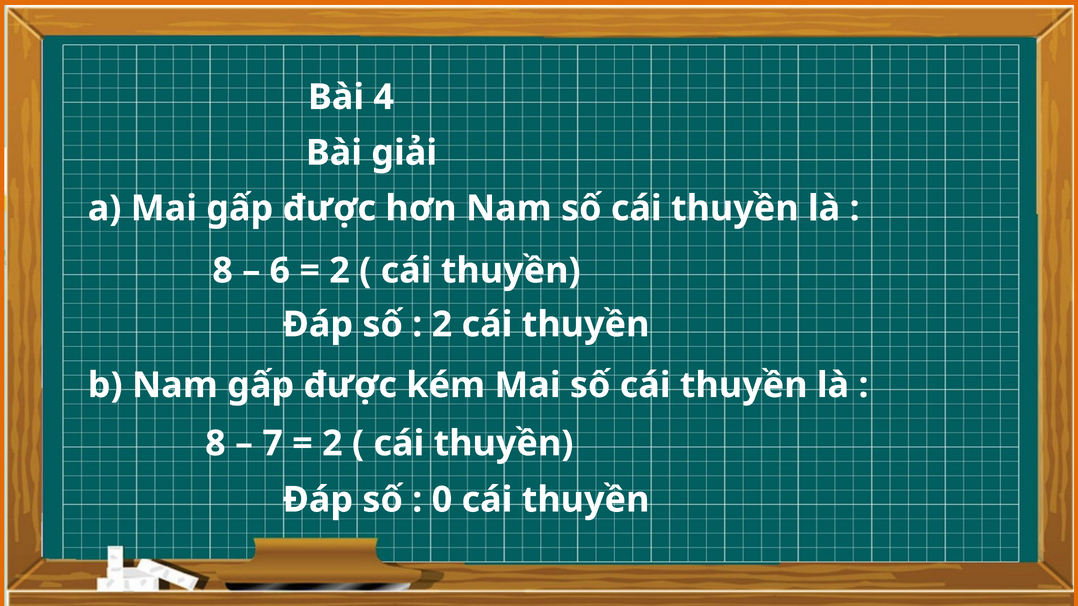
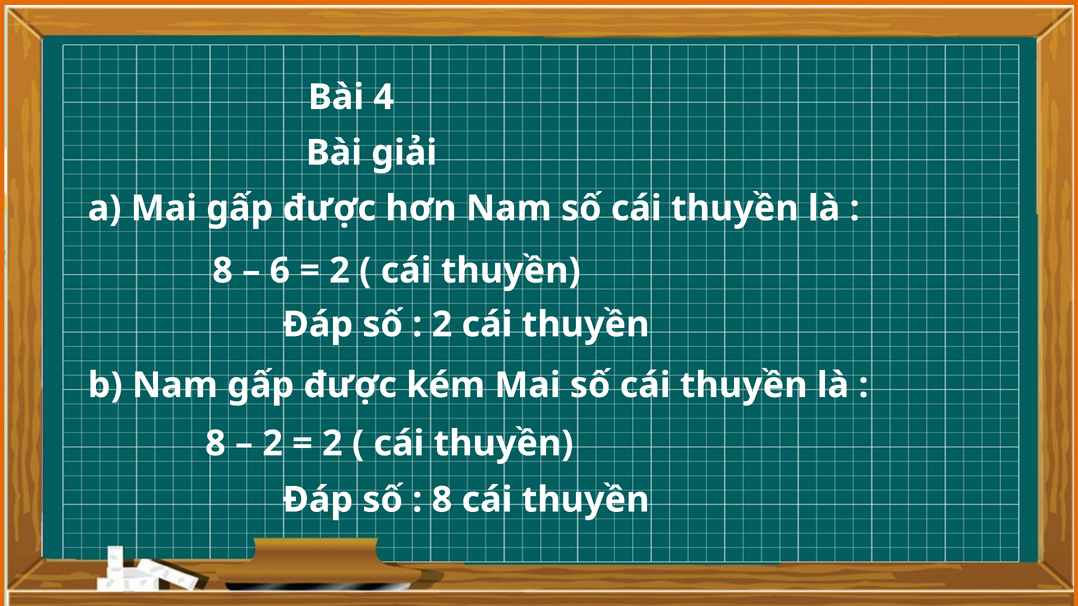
7: 7 -> 2 (273, 444)
0: 0 -> 8 (442, 500)
